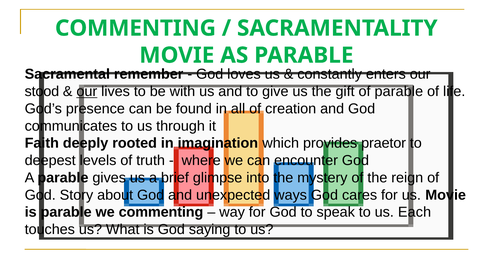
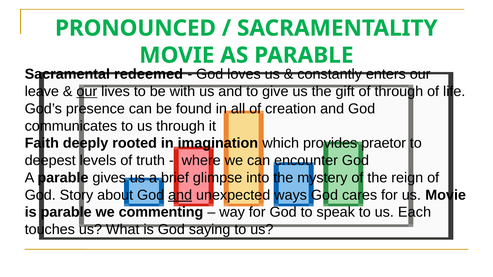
COMMENTING: COMMENTING -> PRONOUNCED (135, 28)
remember: remember -> redeemed (149, 74)
stood: stood -> leave (42, 92)
of parable: parable -> through (399, 92)
and underline: none -> present (180, 195)
